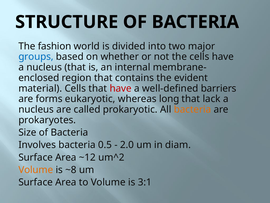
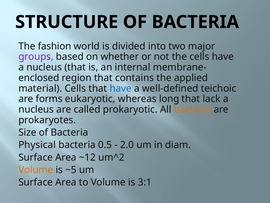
groups colour: blue -> purple (36, 57)
evident: evident -> applied (191, 78)
have colour: red -> blue (121, 88)
barriers: barriers -> teichoic (219, 88)
Involves: Involves -> Physical (37, 145)
~8: ~8 -> ~5 (71, 169)
